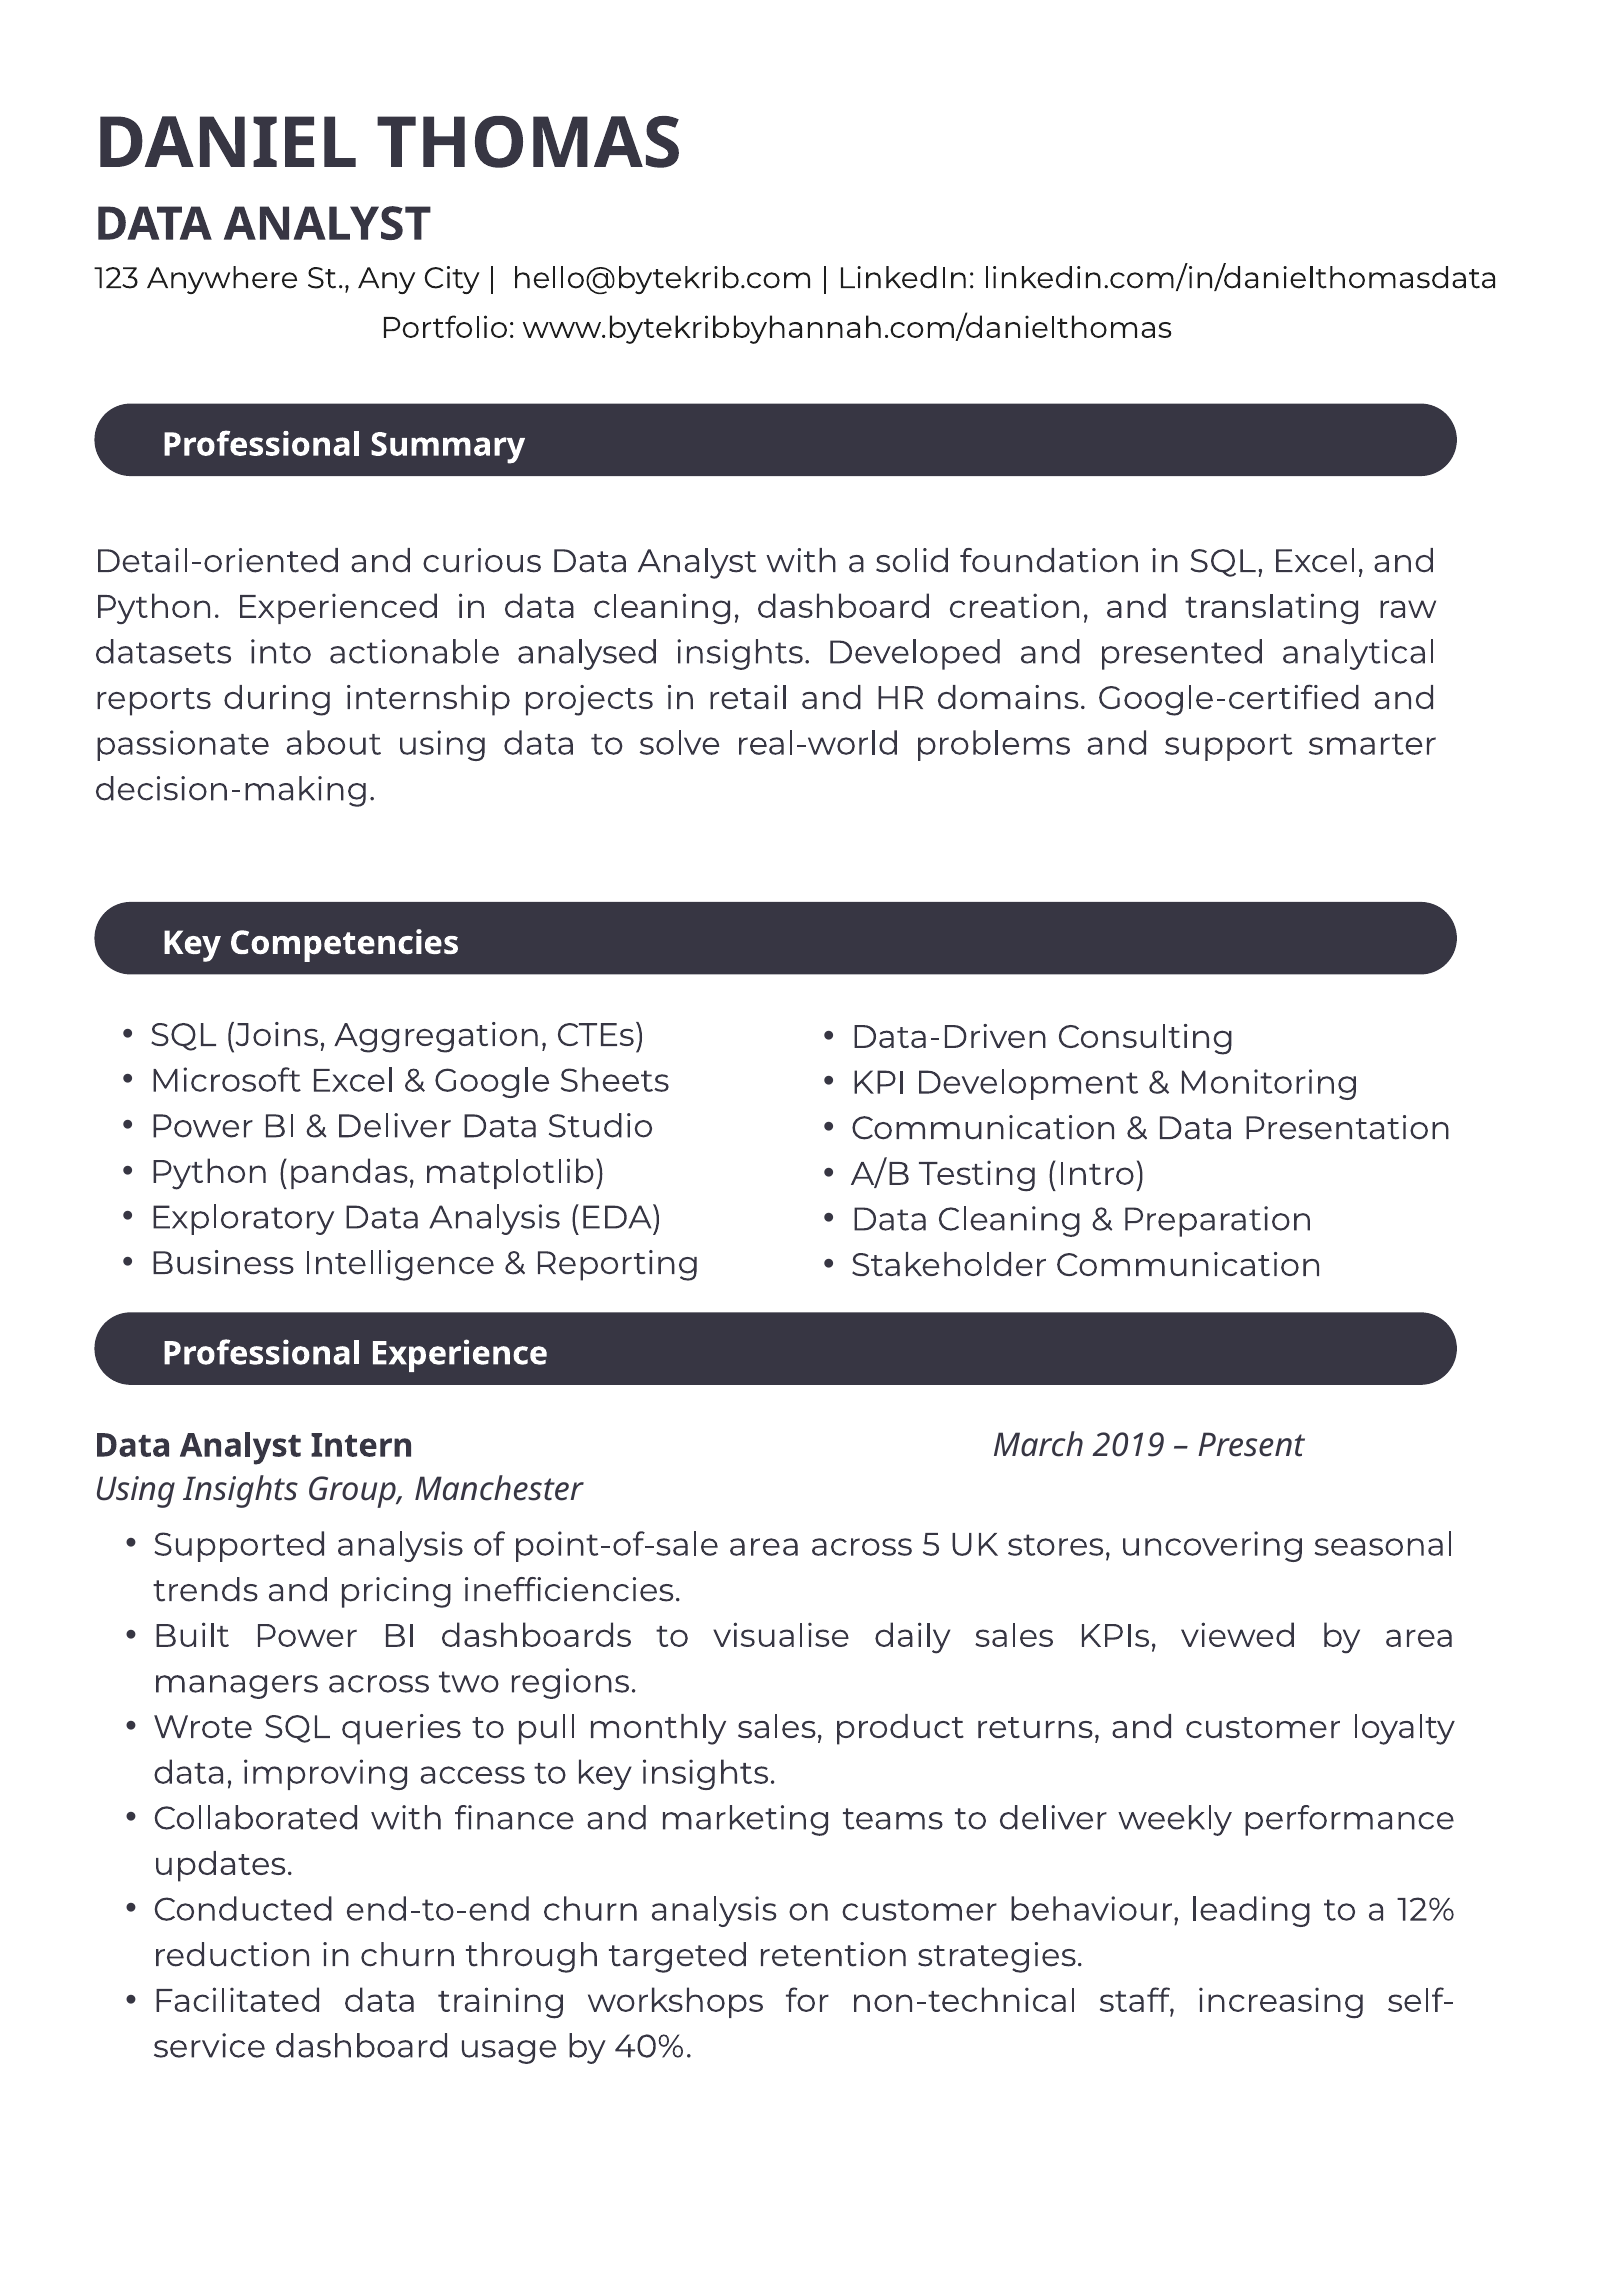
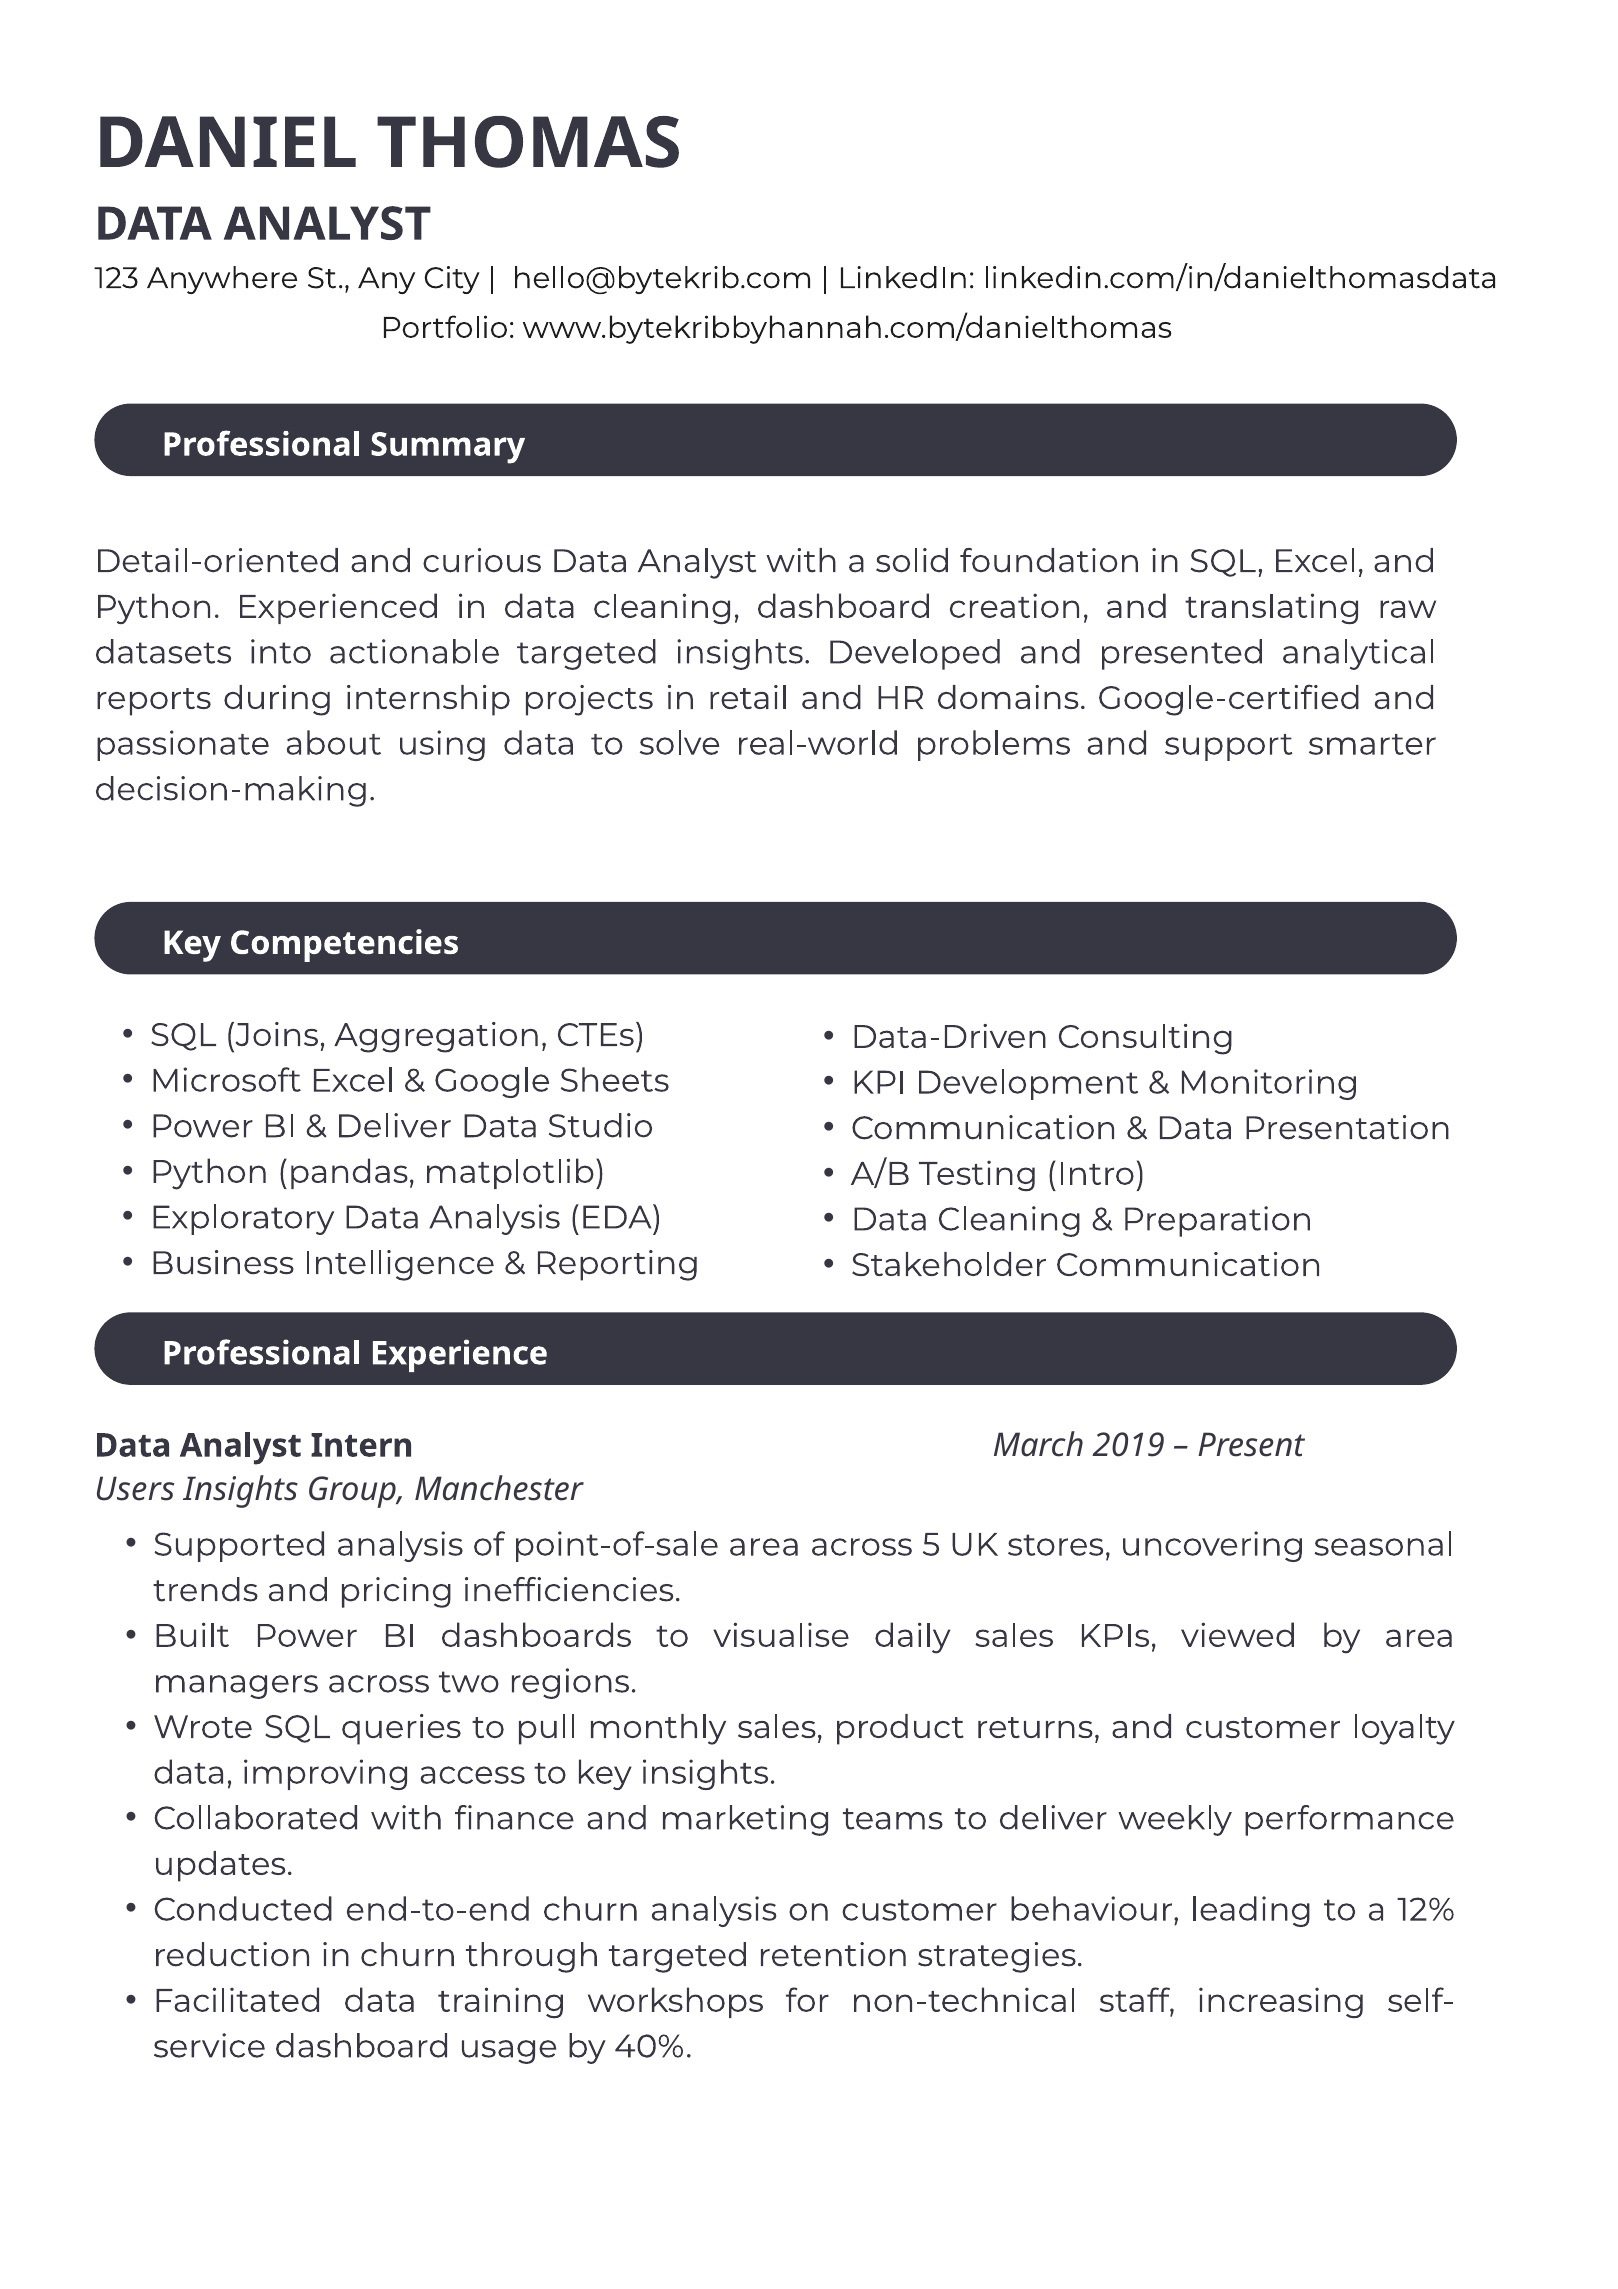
actionable analysed: analysed -> targeted (588, 653)
Using: Using -> Users (135, 1491)
